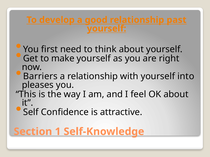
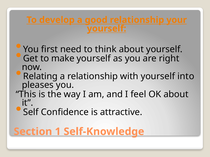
past: past -> your (177, 20)
Barriers: Barriers -> Relating (40, 77)
